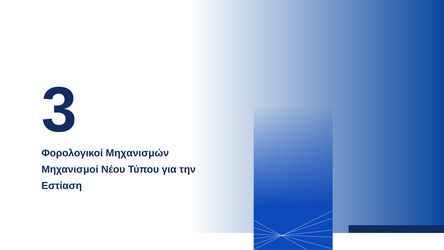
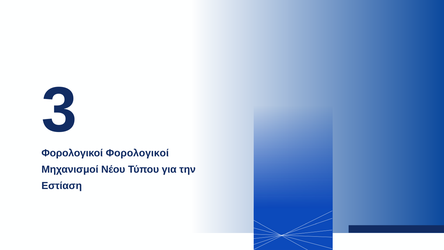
Φορολογικοί Μηχανισμών: Μηχανισμών -> Φορολογικοί (137, 153)
